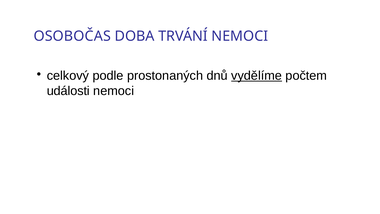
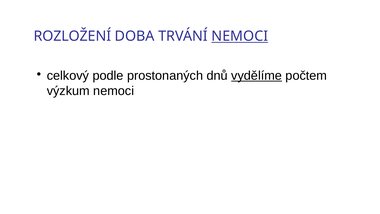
OSOBOČAS: OSOBOČAS -> ROZLOŽENÍ (72, 36)
NEMOCI underline: none -> present (240, 36)
události: události -> výzkum (68, 91)
